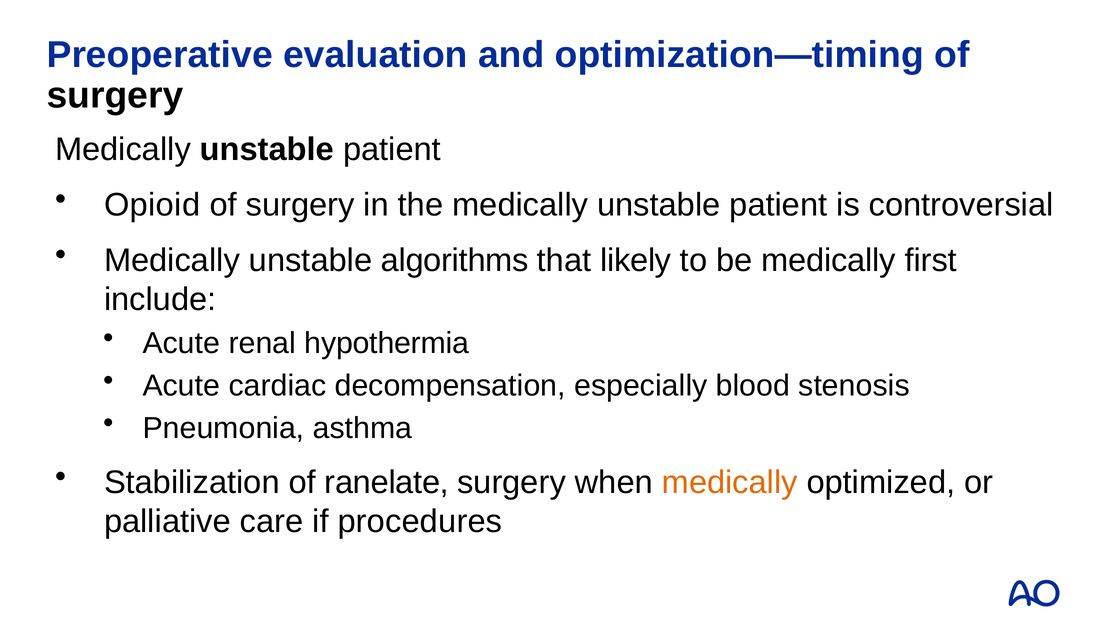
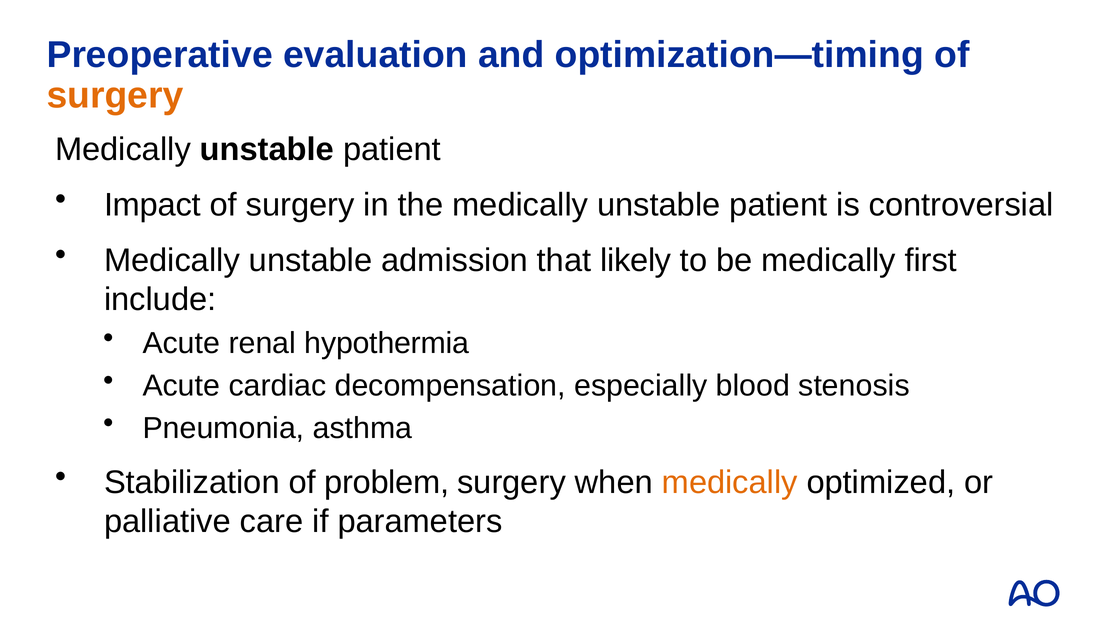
surgery colour: black -> orange (115, 95)
Opioid: Opioid -> Impact (152, 205)
algorithms: algorithms -> admission (455, 260)
ranelate: ranelate -> problem (387, 482)
procedures: procedures -> parameters (420, 522)
